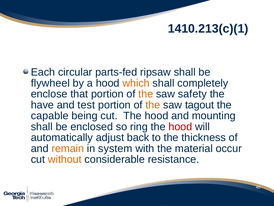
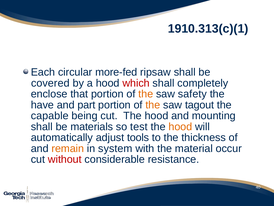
1410.213(c)(1: 1410.213(c)(1 -> 1910.313(c)(1 (208, 29)
parts-fed: parts-fed -> more-fed (116, 72)
flywheel: flywheel -> covered (50, 83)
which colour: orange -> red (136, 83)
test: test -> part (86, 105)
enclosed: enclosed -> materials (92, 126)
ring: ring -> test (139, 126)
hood colour: red -> orange (180, 126)
back: back -> tools (138, 137)
without colour: orange -> red (65, 159)
